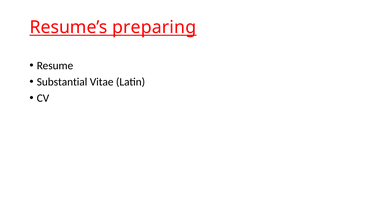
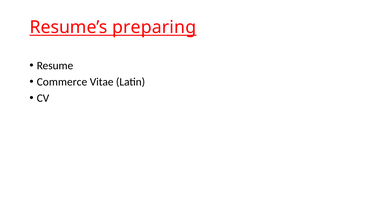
Substantial: Substantial -> Commerce (62, 82)
